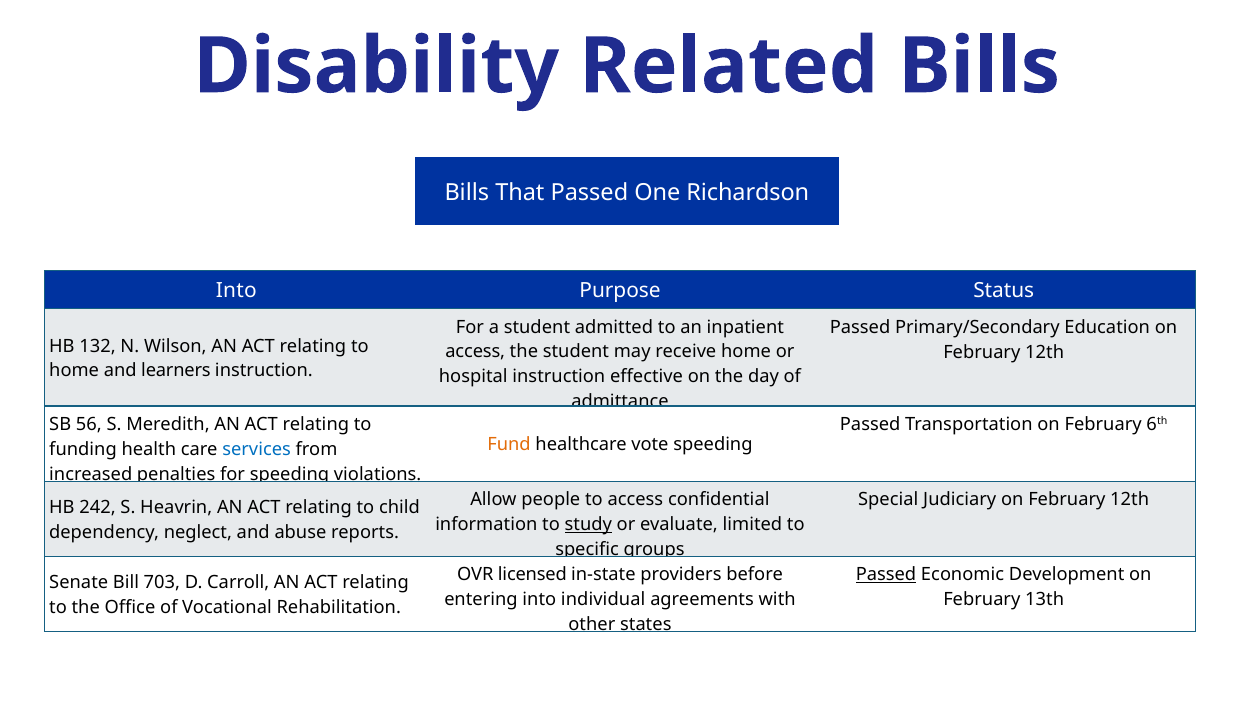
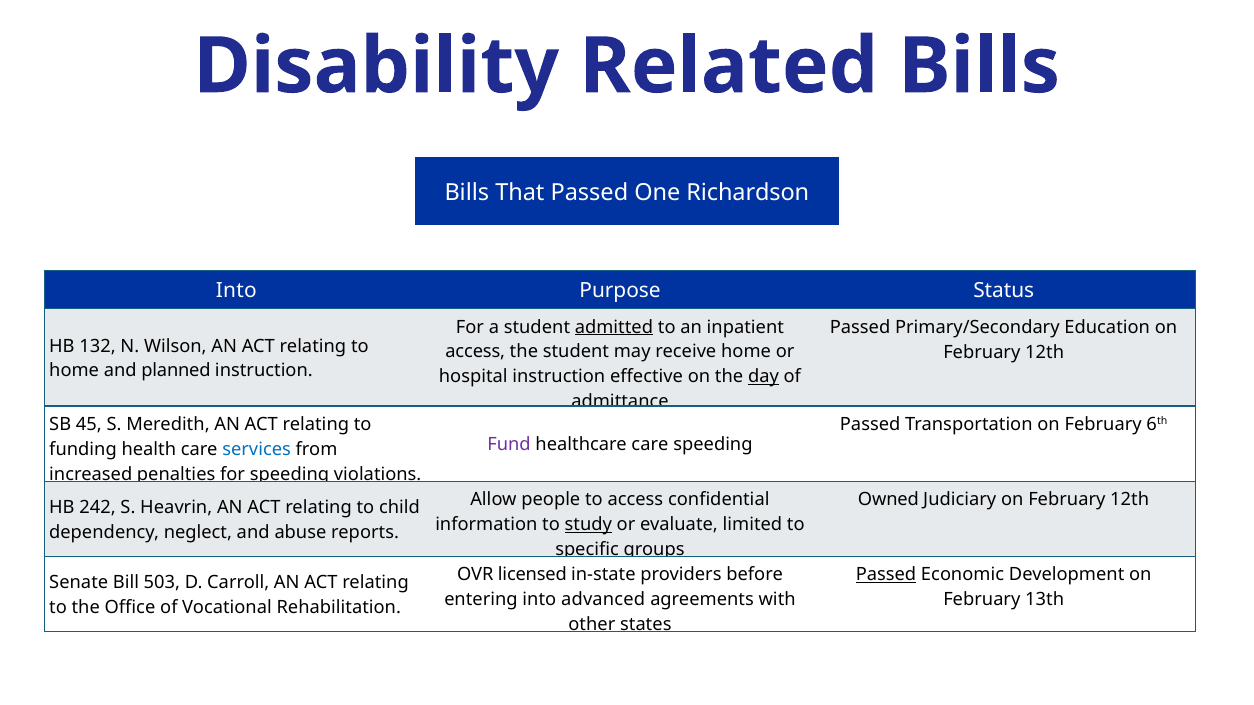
admitted underline: none -> present (614, 327)
learners: learners -> planned (176, 371)
day underline: none -> present (763, 377)
56: 56 -> 45 (89, 424)
Fund colour: orange -> purple (509, 445)
healthcare vote: vote -> care (650, 445)
Special: Special -> Owned (888, 500)
703: 703 -> 503 (162, 583)
individual: individual -> advanced (603, 600)
